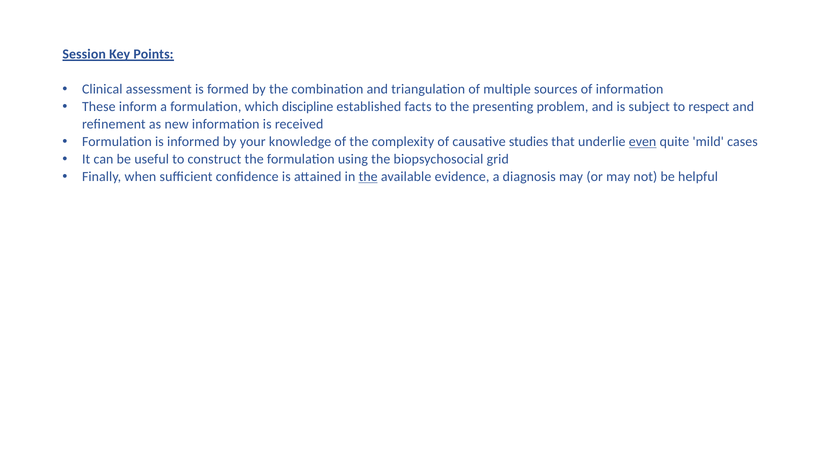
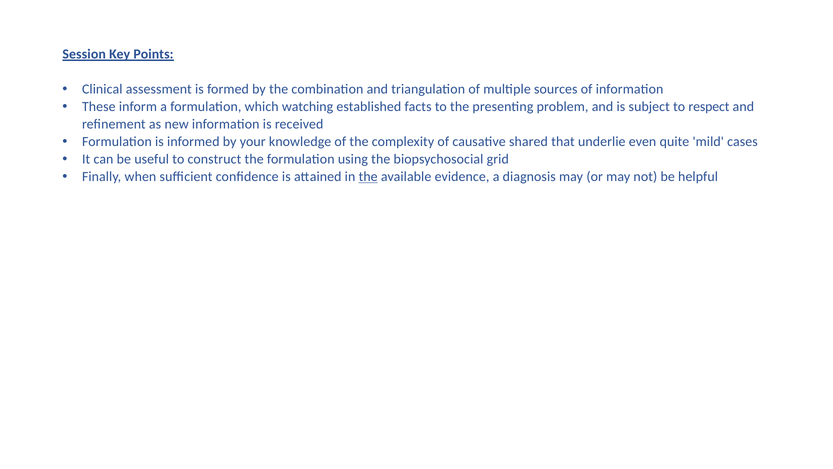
discipline: discipline -> watching (308, 107)
studies: studies -> shared (528, 142)
even underline: present -> none (643, 142)
